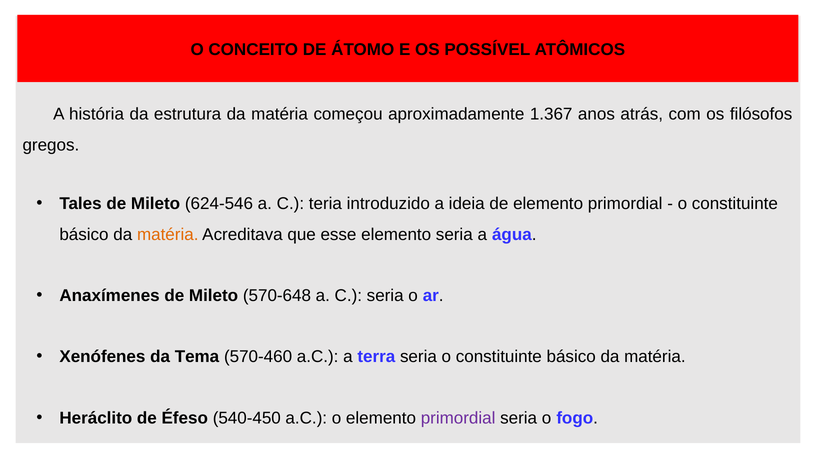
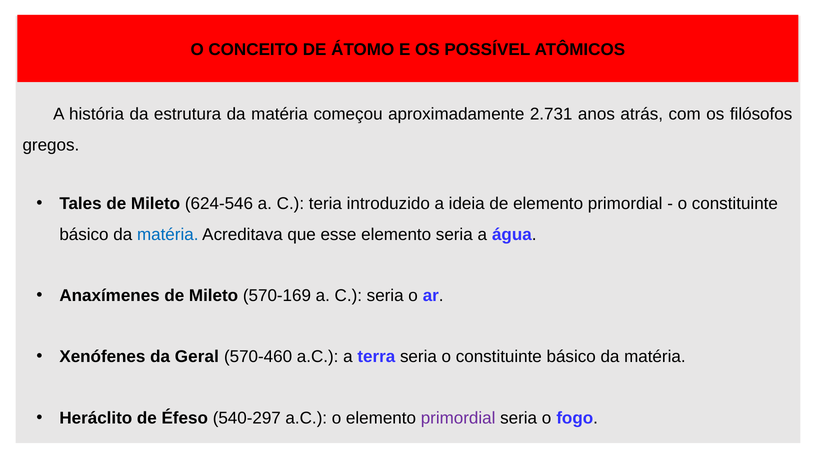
1.367: 1.367 -> 2.731 (551, 114)
matéria colour: orange -> blue (168, 234)
570-648: 570-648 -> 570-169 (277, 296)
Tema: Tema -> Geral (197, 357)
540-450: 540-450 -> 540-297 (247, 418)
